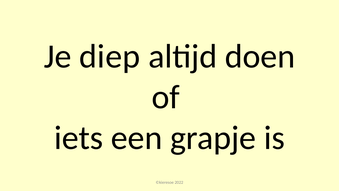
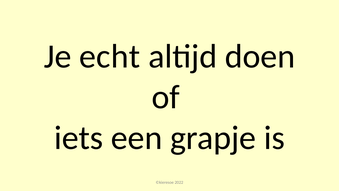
diep: diep -> echt (110, 56)
